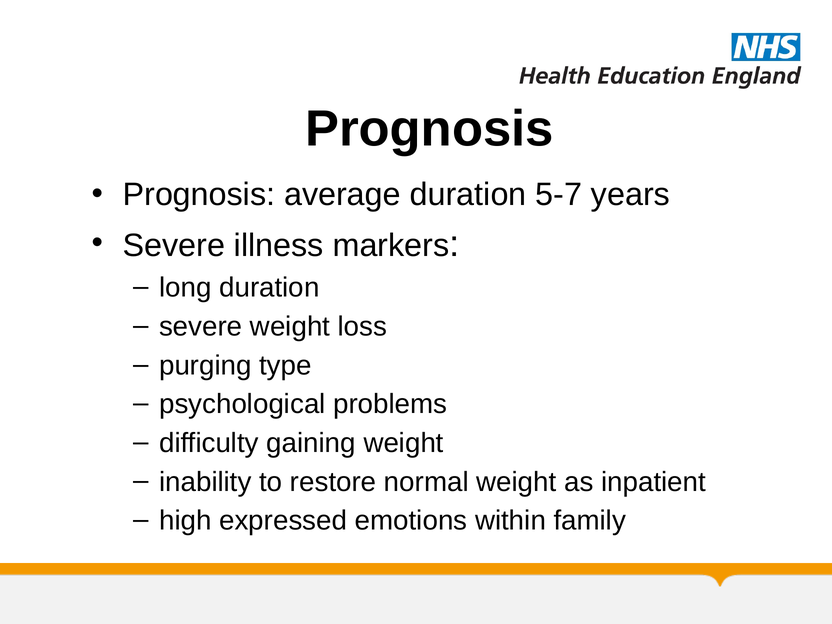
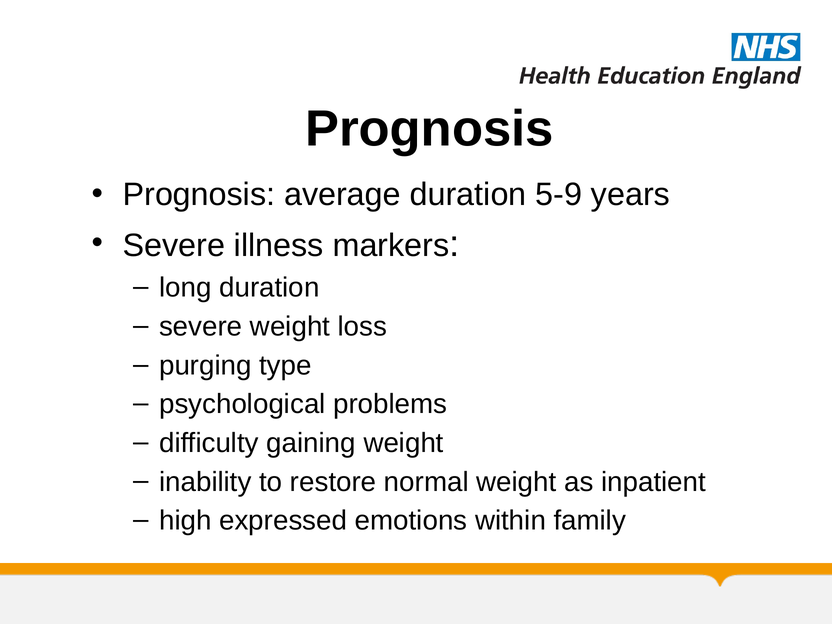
5-7: 5-7 -> 5-9 (559, 195)
